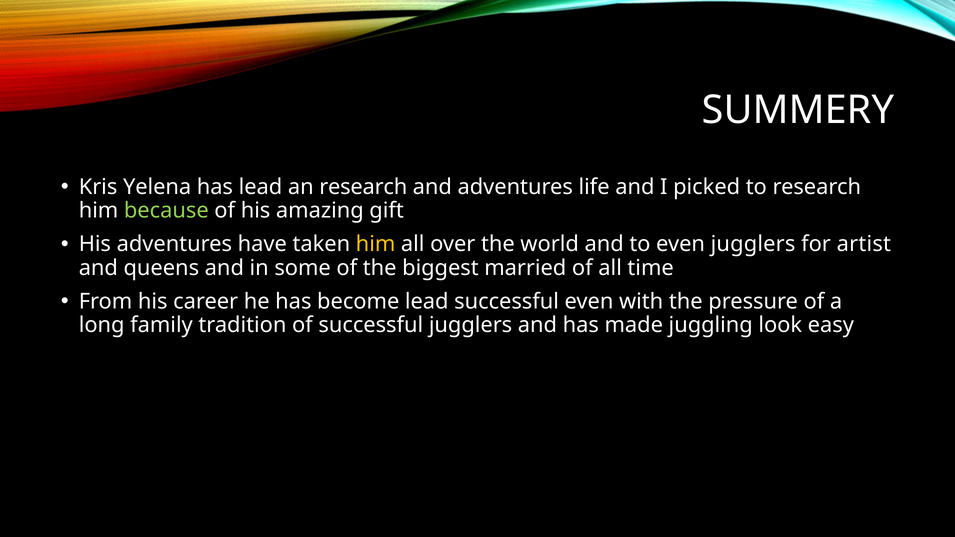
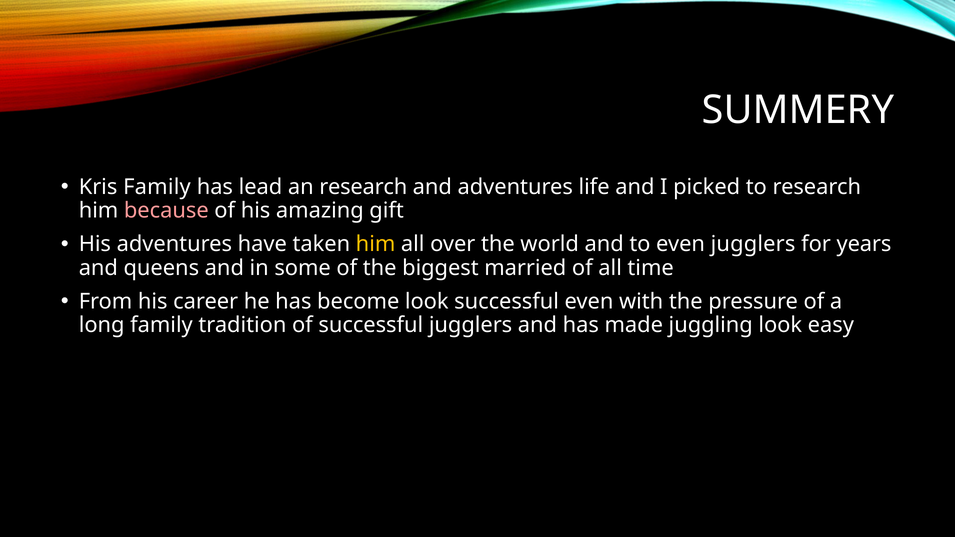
Kris Yelena: Yelena -> Family (157, 187)
because colour: light green -> pink (166, 211)
artist: artist -> years (864, 244)
become lead: lead -> look (427, 301)
